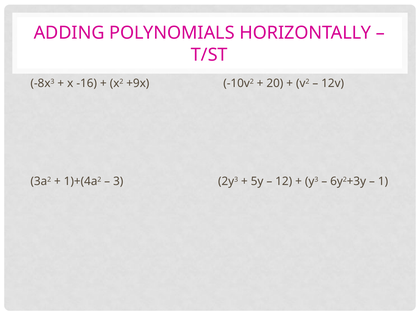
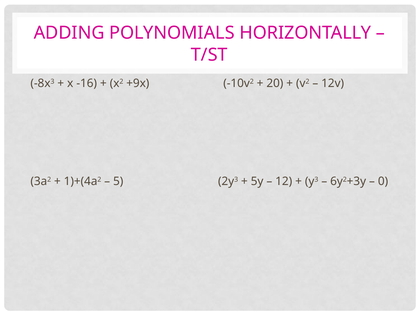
3: 3 -> 5 (118, 181)
1: 1 -> 0 (383, 181)
